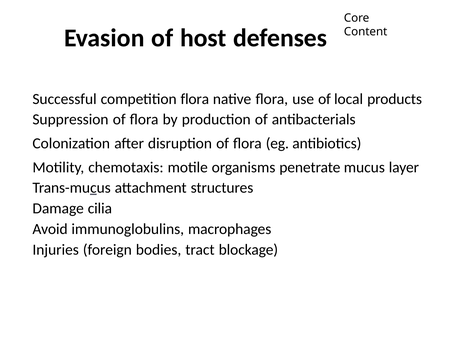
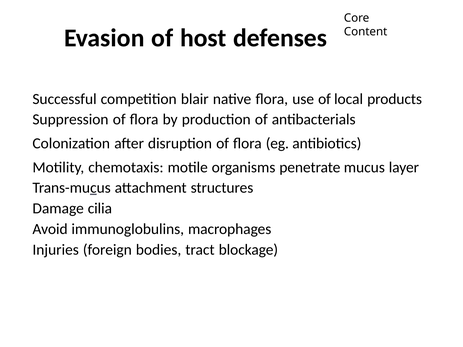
competition flora: flora -> blair (195, 99)
